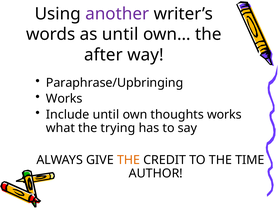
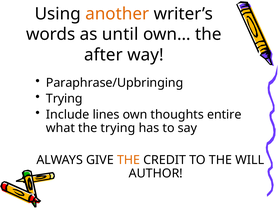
another colour: purple -> orange (117, 14)
Works: Works -> Trying (64, 99)
Include until: until -> lines (106, 115)
thoughts works: works -> entire (224, 115)
TIME: TIME -> WILL (250, 160)
